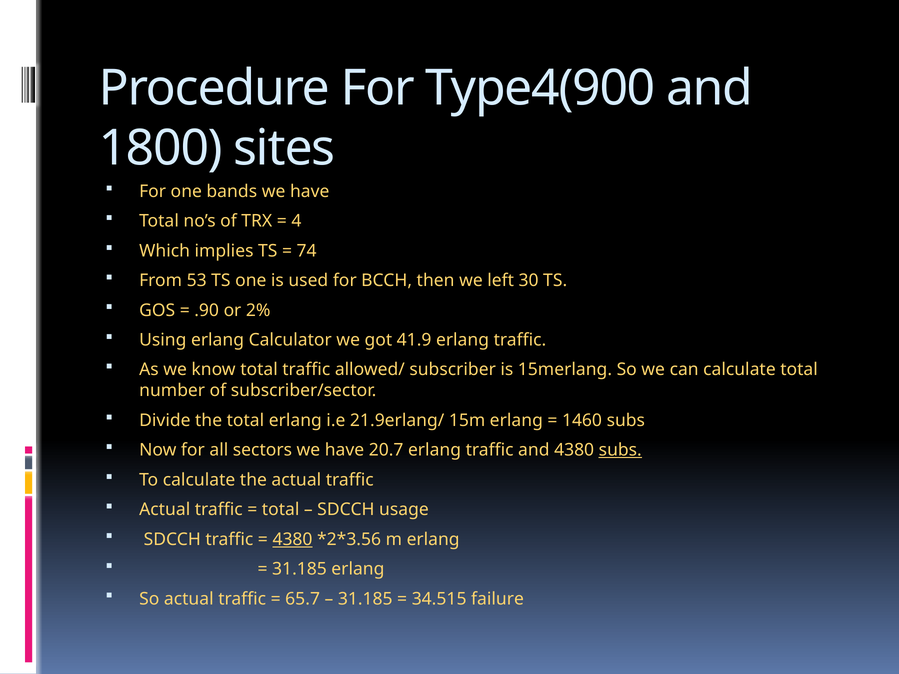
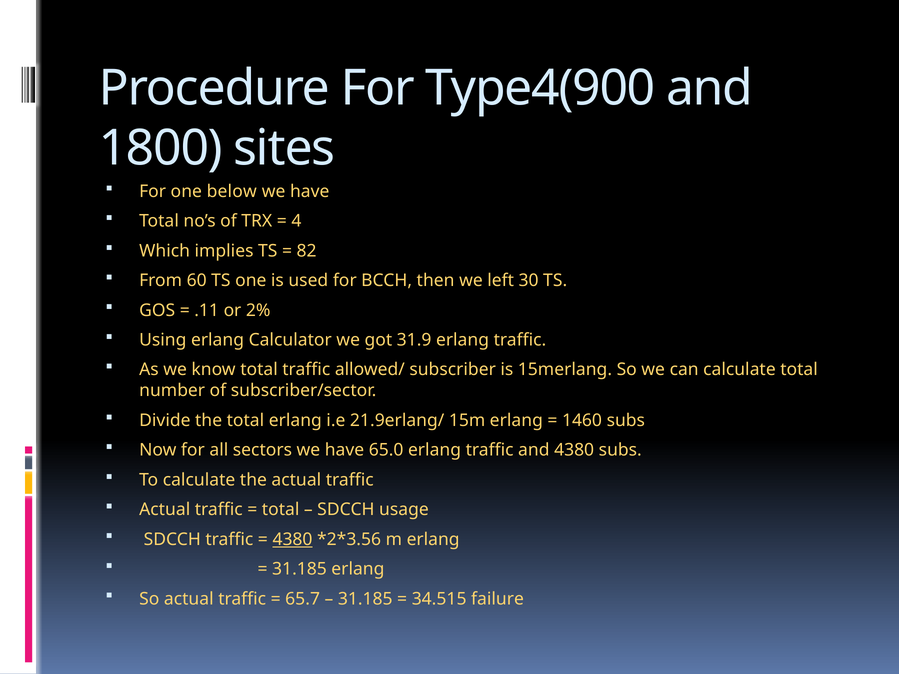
bands: bands -> below (232, 191)
74: 74 -> 82 (307, 251)
53: 53 -> 60 (197, 281)
.90: .90 -> .11 (207, 310)
41.9: 41.9 -> 31.9 (414, 340)
20.7: 20.7 -> 65.0 (386, 450)
subs underline: present -> none (620, 450)
